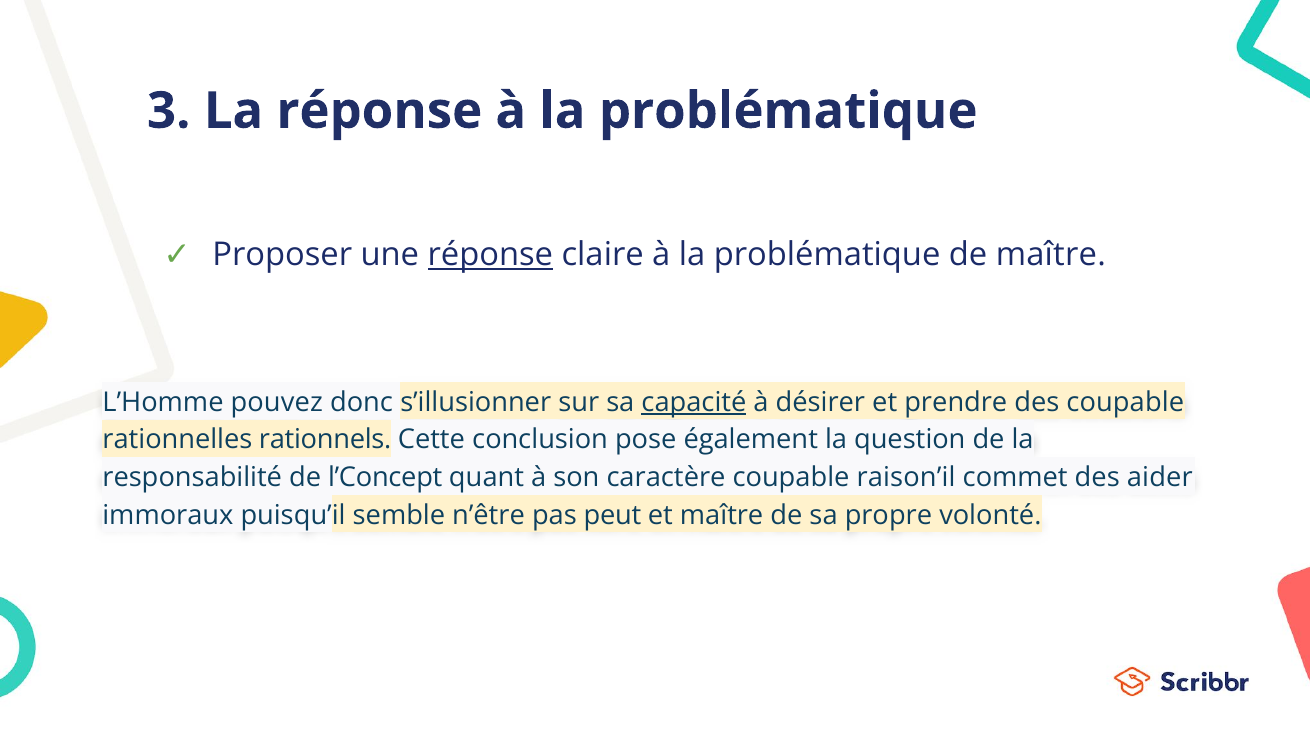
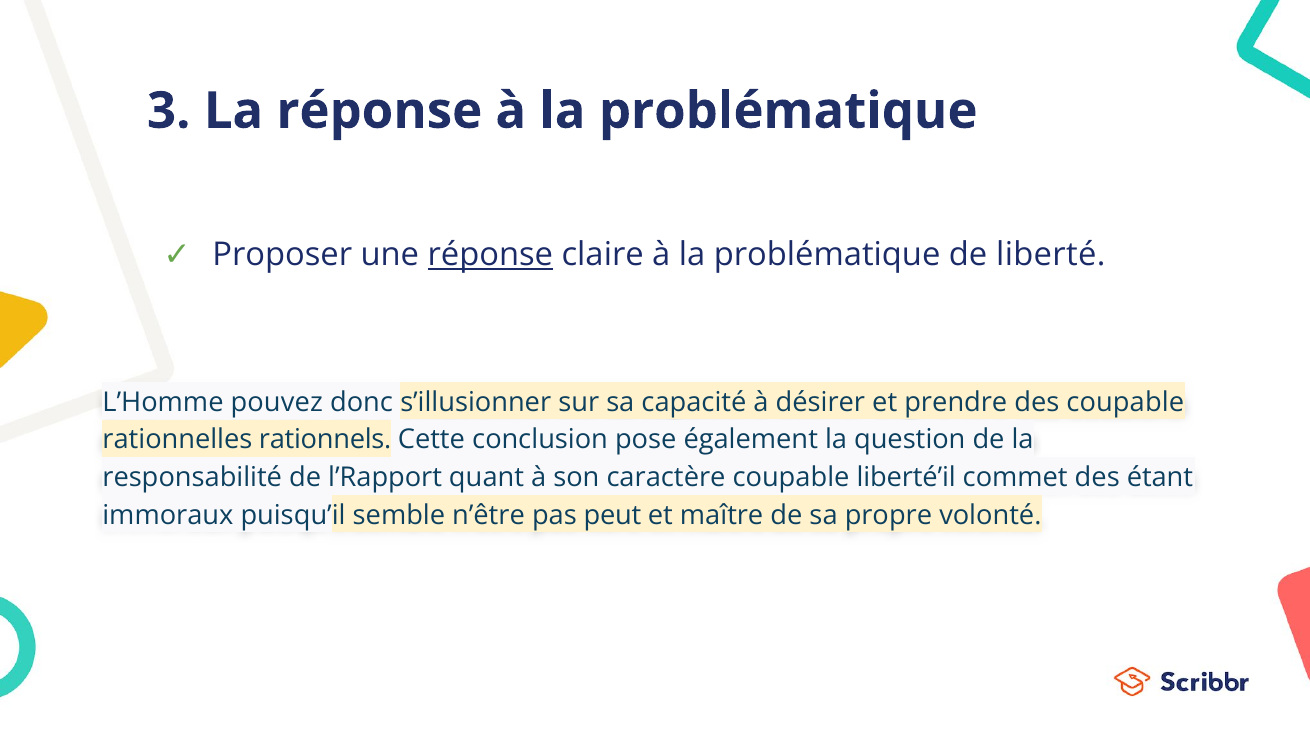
de maître: maître -> liberté (1051, 255)
capacité underline: present -> none (694, 402)
l’Concept: l’Concept -> l’Rapport (385, 477)
raison’il: raison’il -> liberté’il (906, 477)
aider: aider -> étant (1160, 477)
